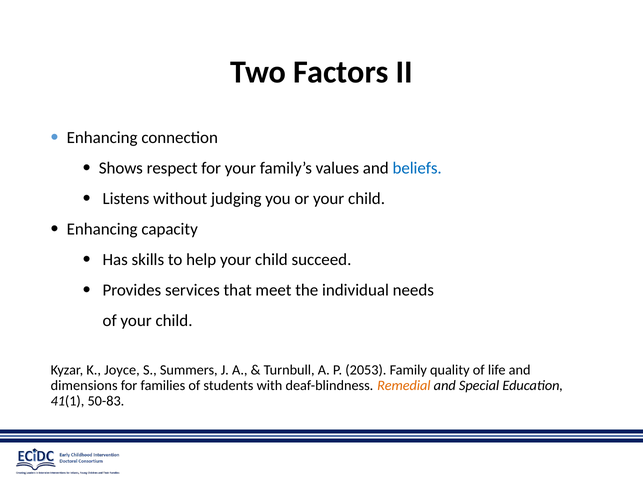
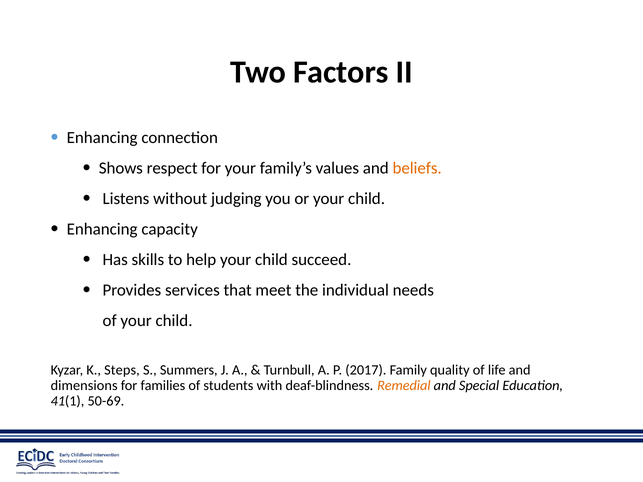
beliefs colour: blue -> orange (417, 168)
Joyce: Joyce -> Steps (122, 370)
2053: 2053 -> 2017 (366, 370)
50-83: 50-83 -> 50-69 (106, 401)
